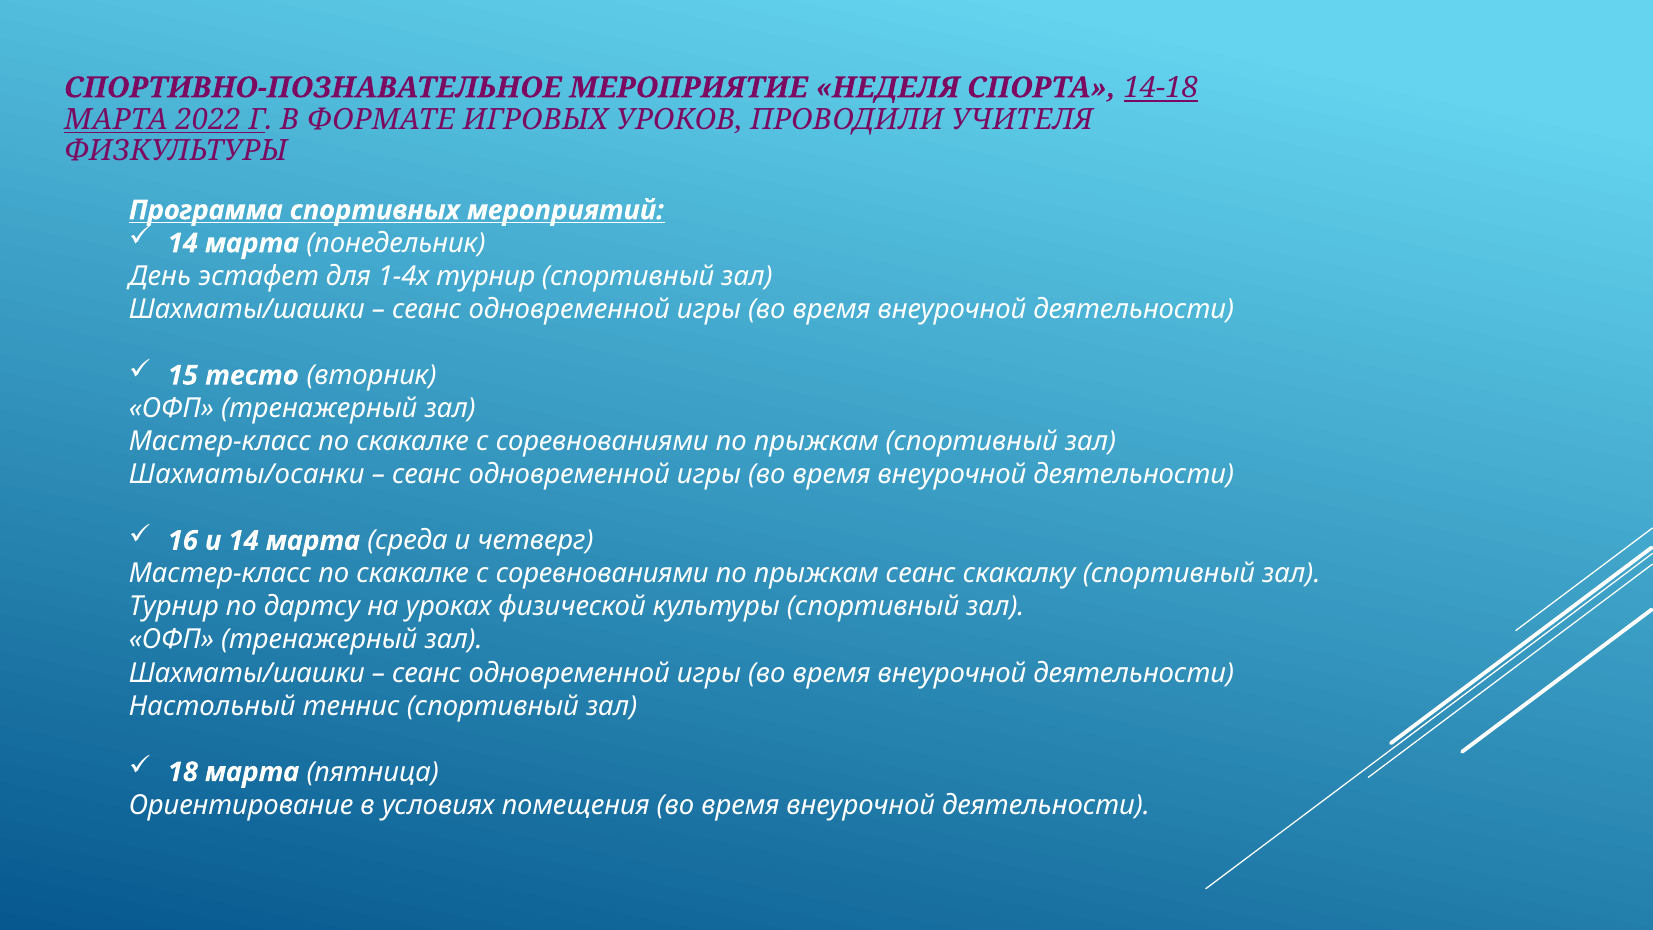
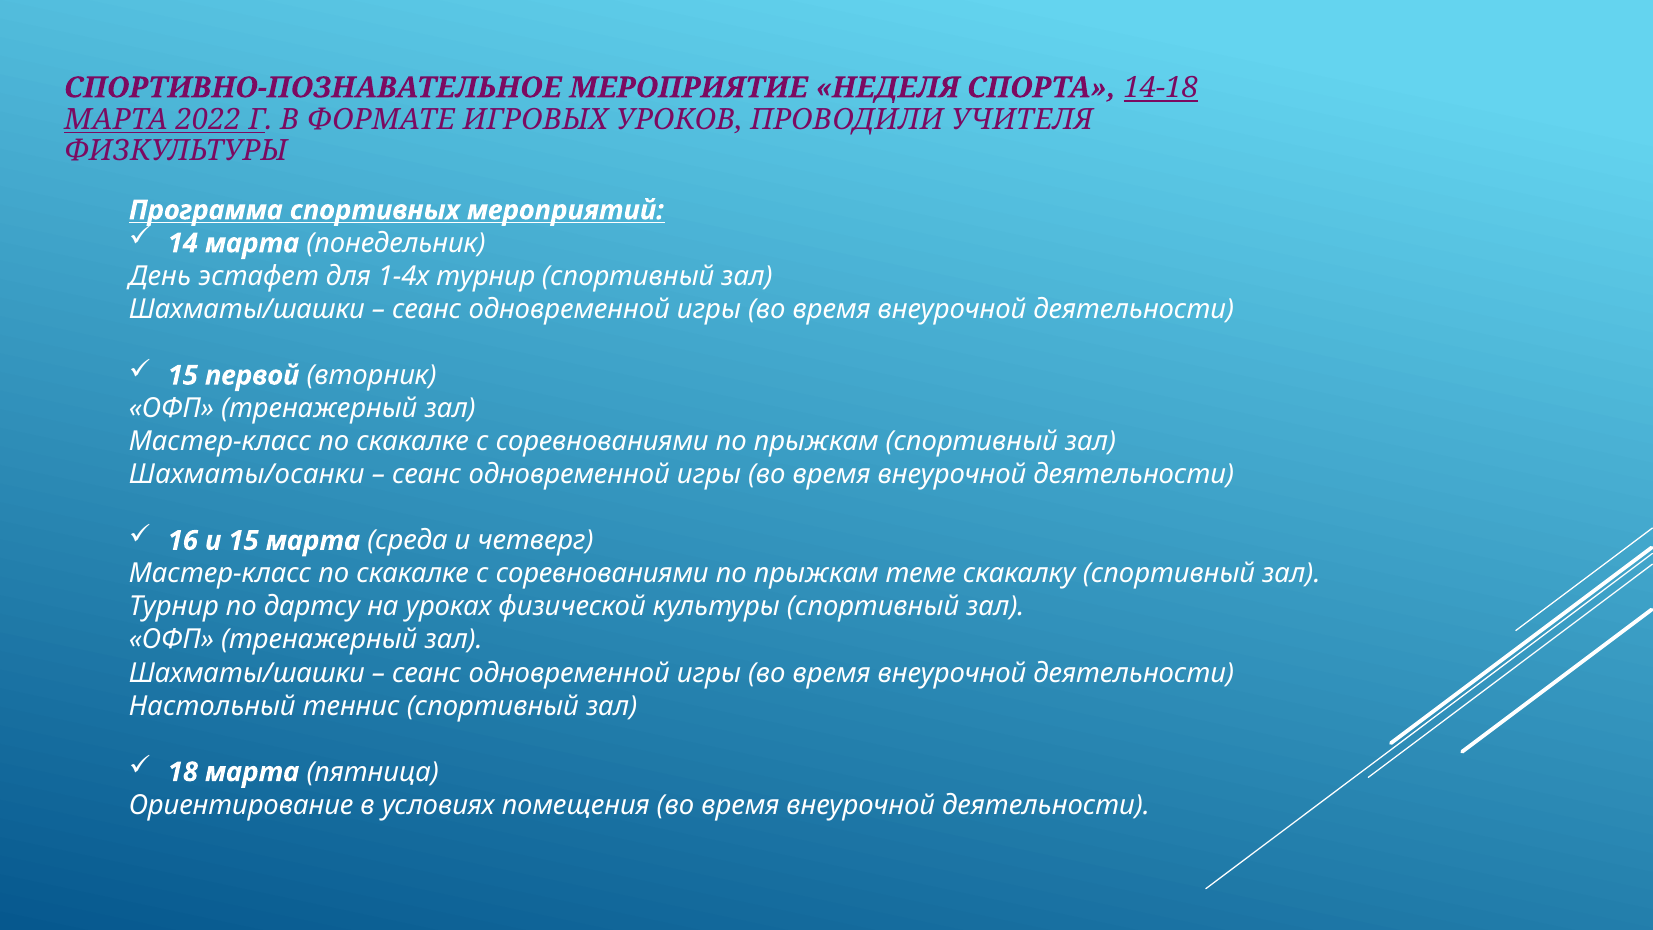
тесто: тесто -> первой (252, 375)
и 14: 14 -> 15 (244, 541)
прыжкам сеанс: сеанс -> теме (921, 574)
